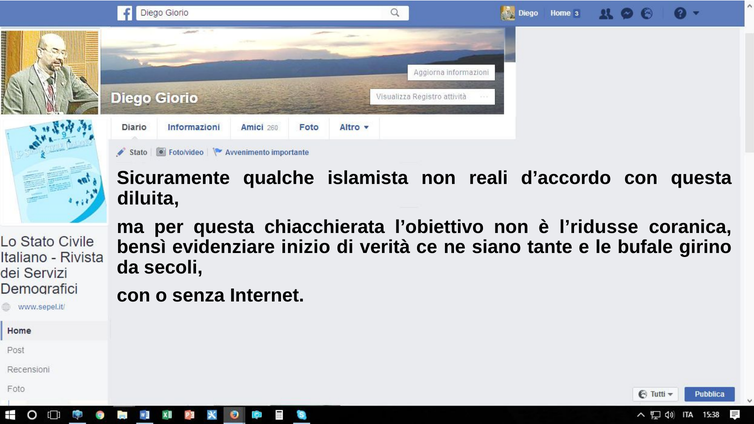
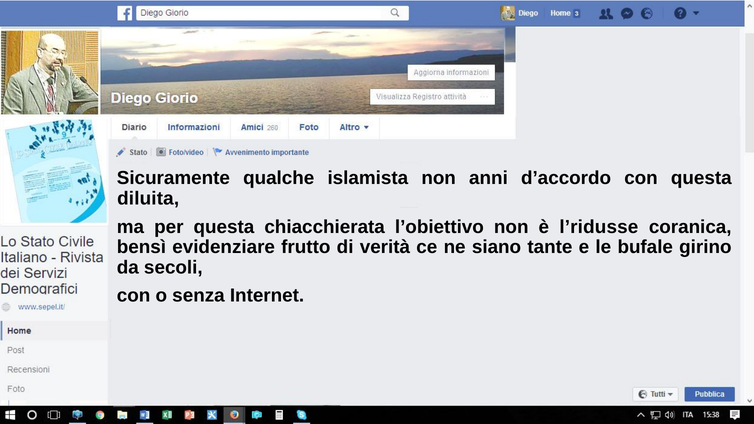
reali: reali -> anni (488, 178)
inizio: inizio -> frutto (306, 247)
